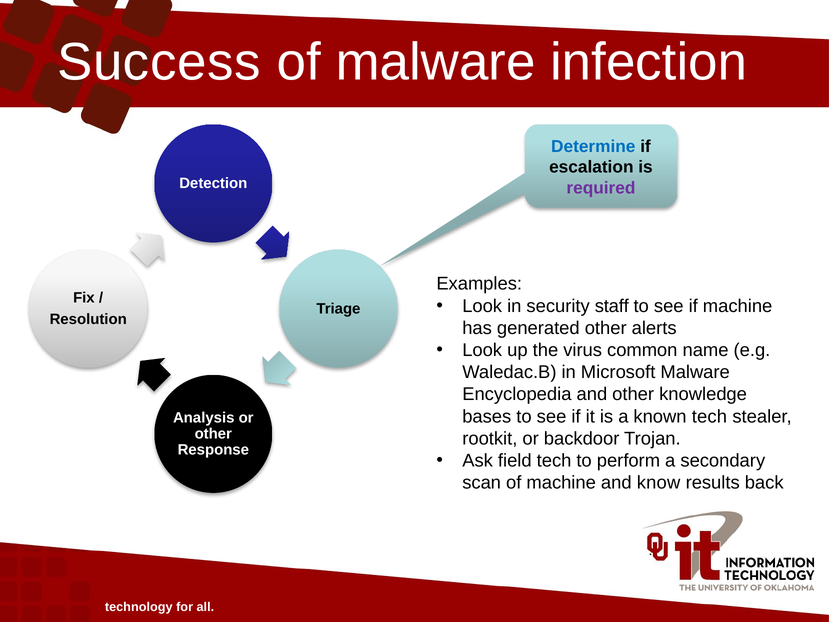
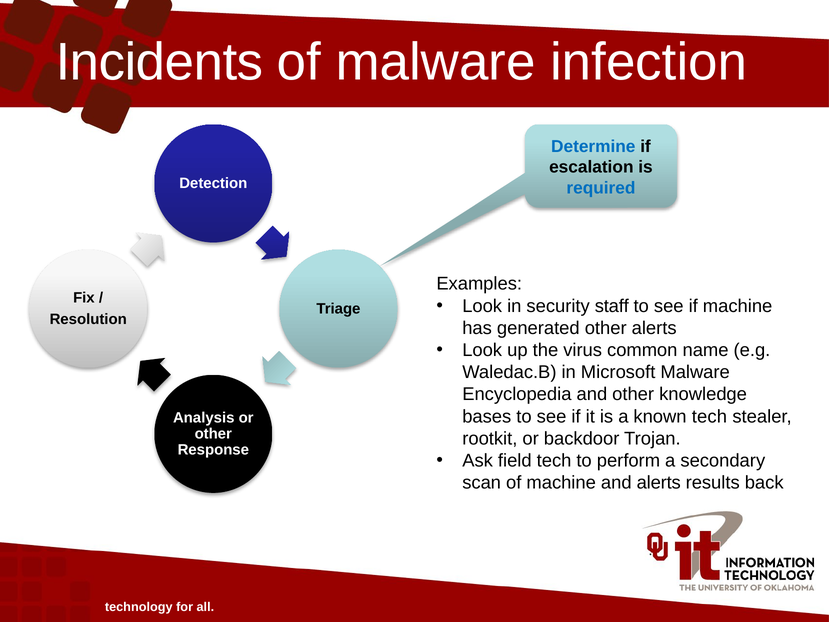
Success: Success -> Incidents (159, 62)
required colour: purple -> blue (601, 188)
and know: know -> alerts (659, 483)
